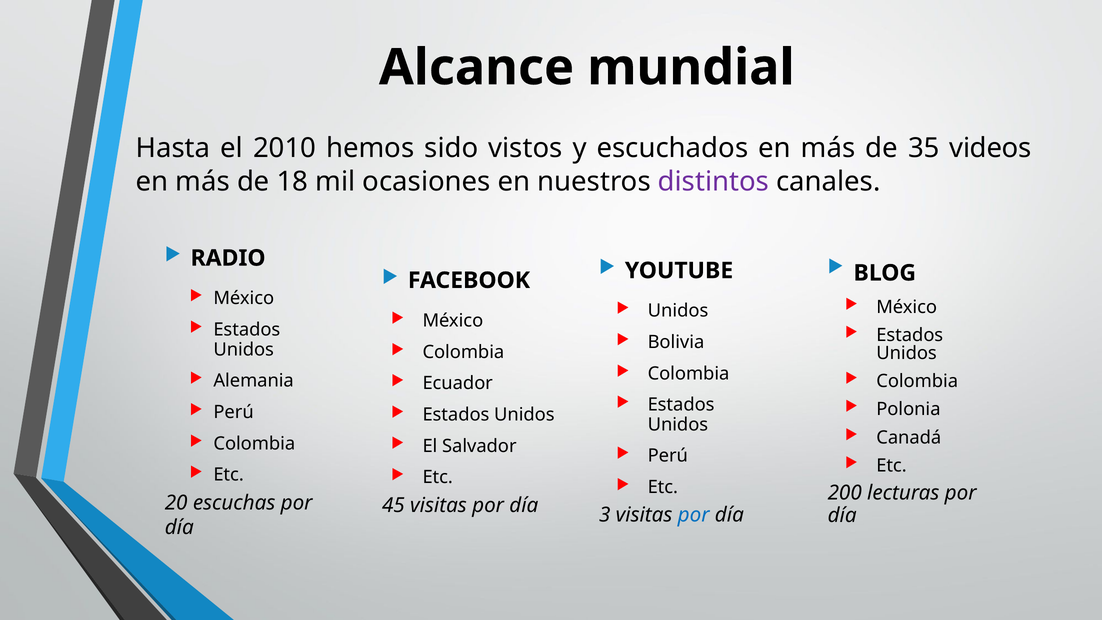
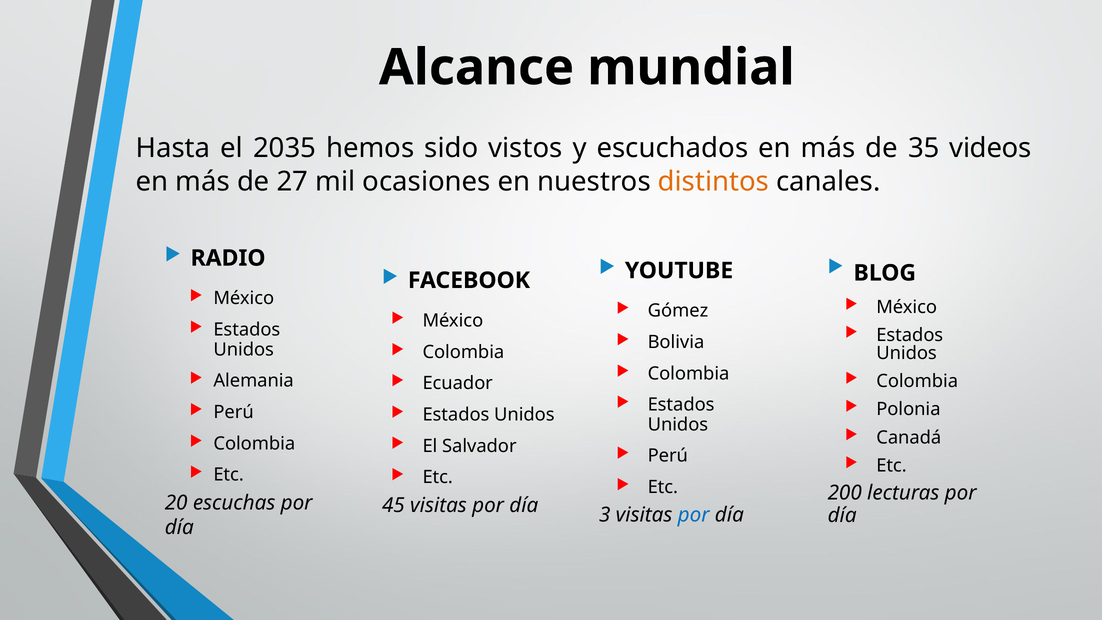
2010: 2010 -> 2035 (285, 148)
18: 18 -> 27 (292, 181)
distintos colour: purple -> orange (713, 181)
Unidos: Unidos -> Gómez (678, 311)
